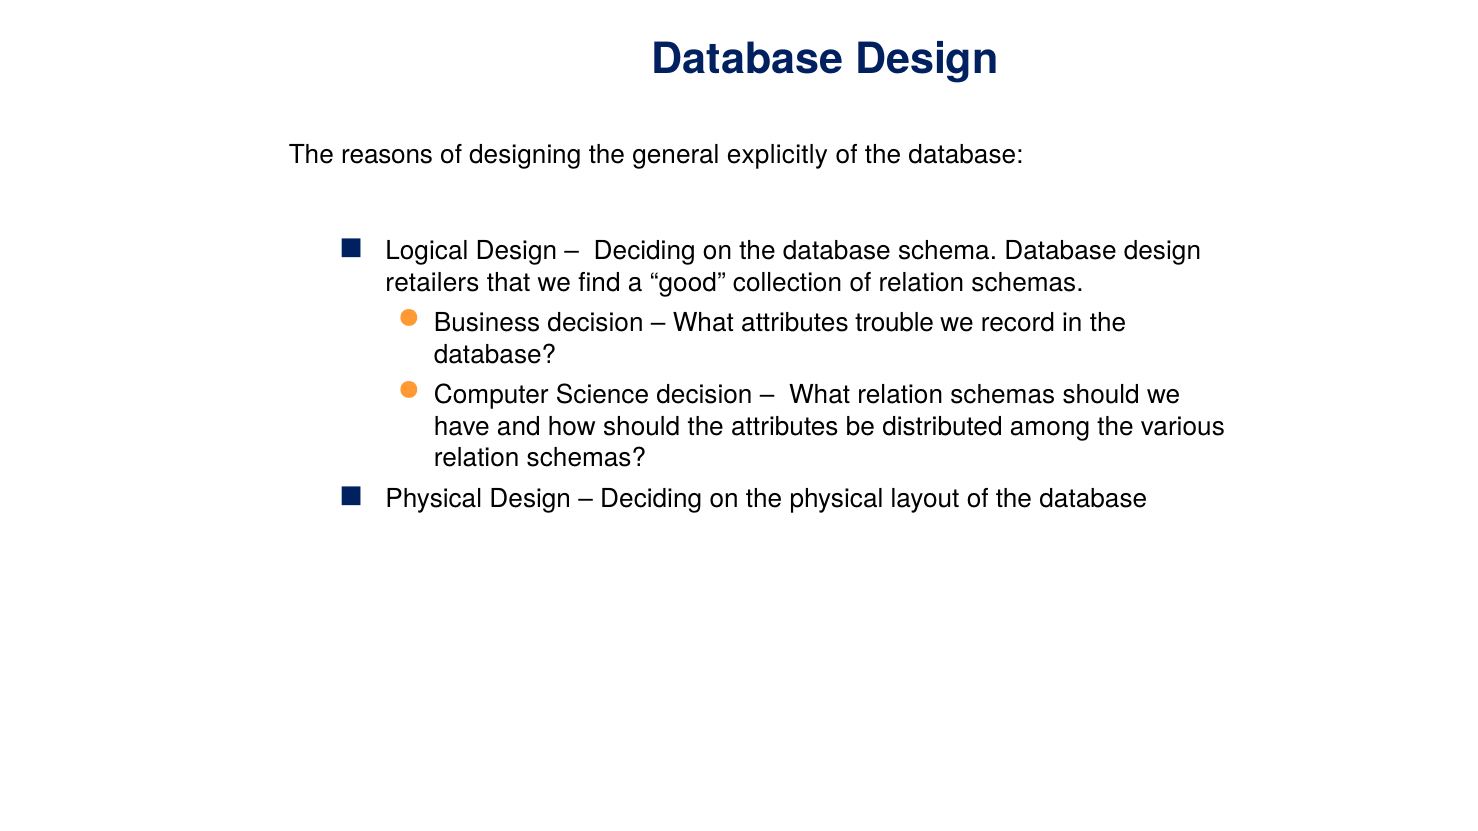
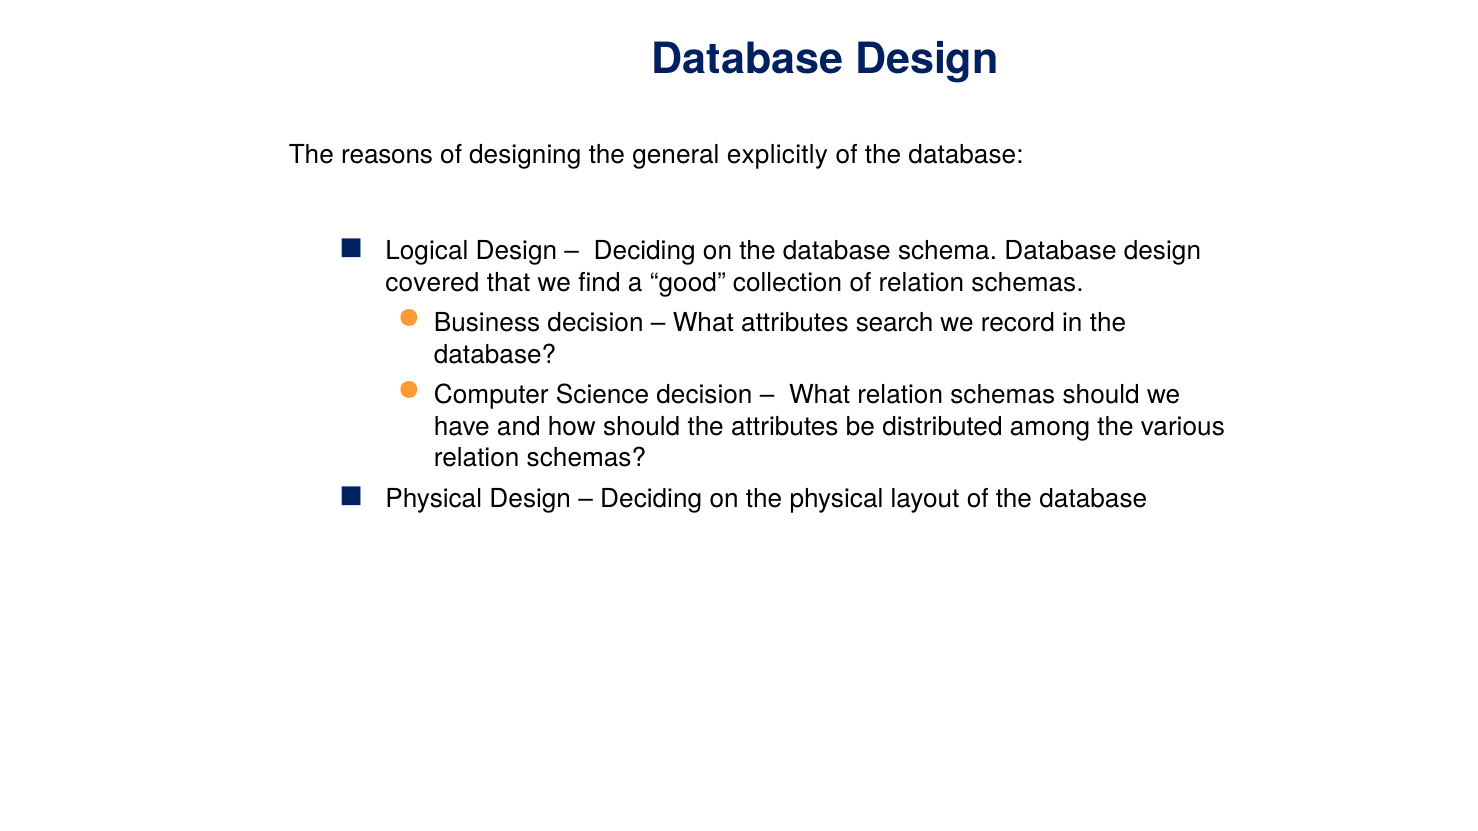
retailers: retailers -> covered (432, 283)
trouble: trouble -> search (895, 323)
